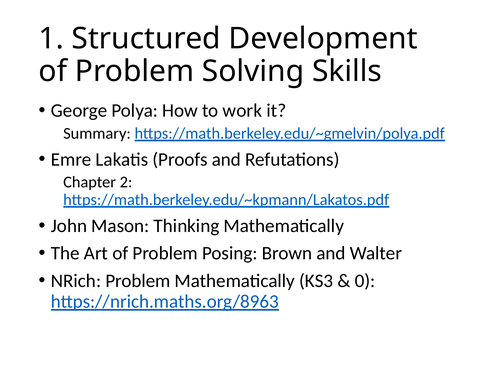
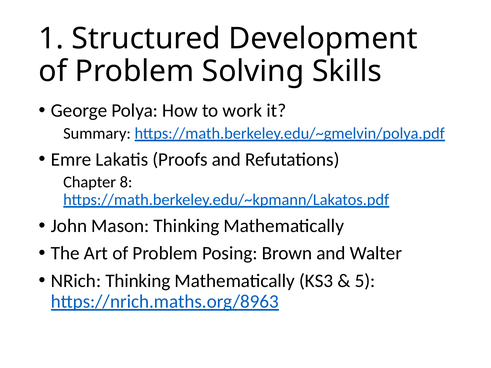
2: 2 -> 8 (126, 182)
NRich Problem: Problem -> Thinking (138, 281)
0: 0 -> 5 (365, 281)
